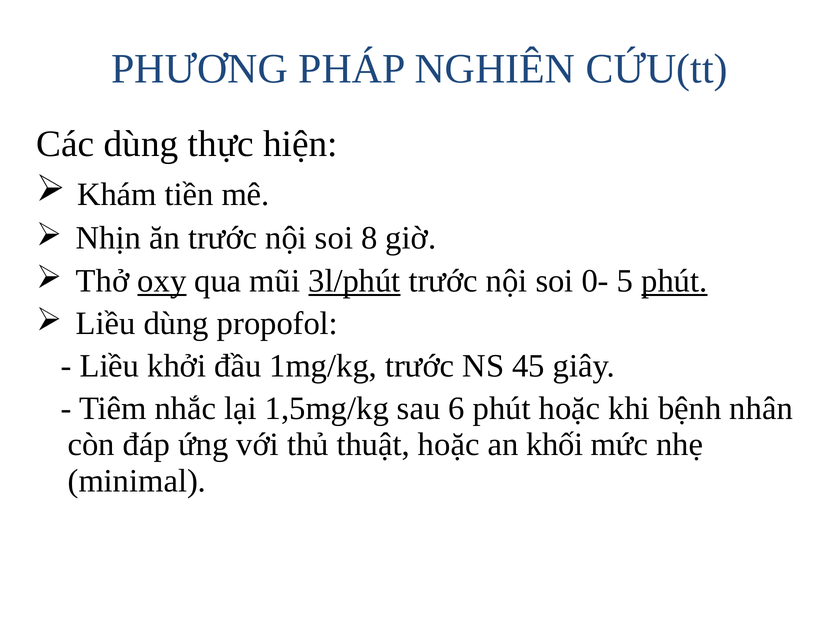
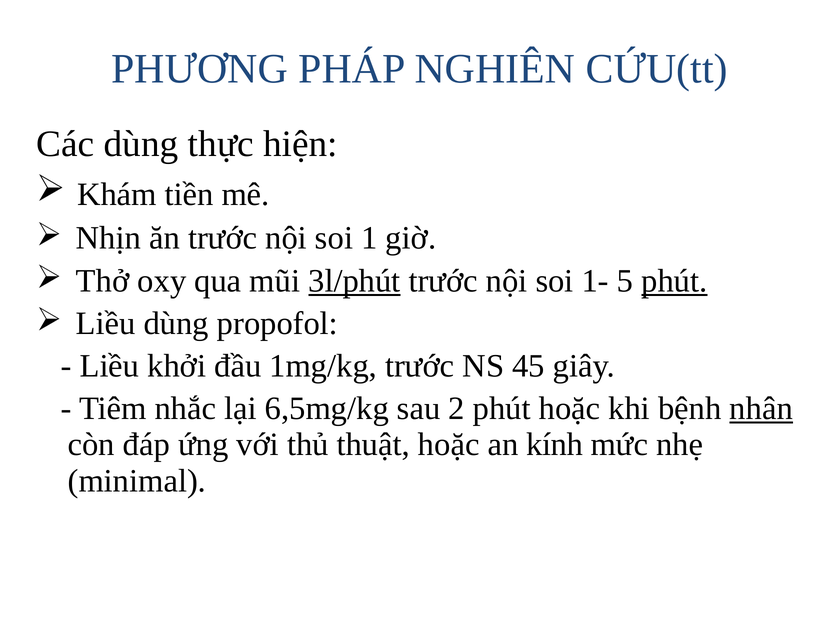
8: 8 -> 1 (369, 238)
oxy underline: present -> none (162, 281)
0-: 0- -> 1- (595, 281)
1,5mg/kg: 1,5mg/kg -> 6,5mg/kg (327, 409)
6: 6 -> 2 (457, 409)
nhân underline: none -> present (761, 409)
khối: khối -> kính (555, 445)
